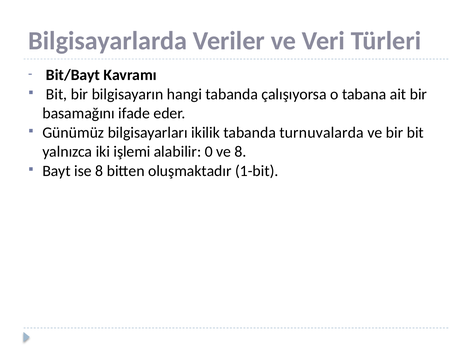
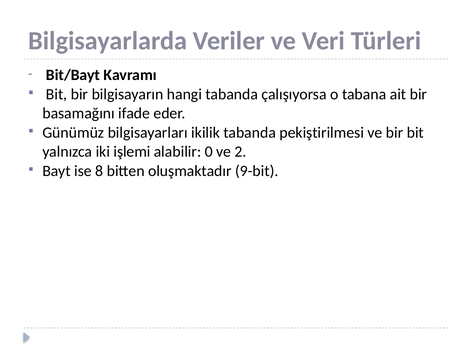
turnuvalarda: turnuvalarda -> pekiştirilmesi (322, 133)
ve 8: 8 -> 2 (241, 152)
1-bit: 1-bit -> 9-bit (257, 171)
